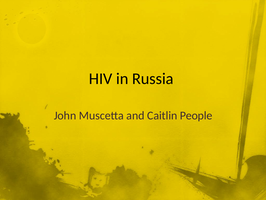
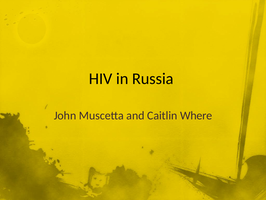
People: People -> Where (196, 115)
